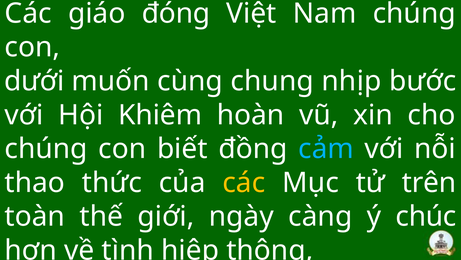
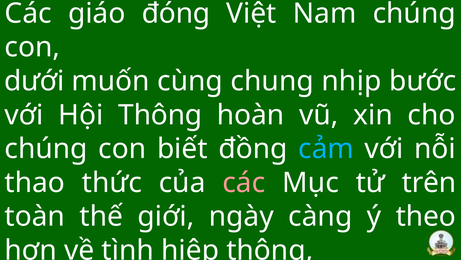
Hội Khiêm: Khiêm -> Thông (160, 115)
các colour: yellow -> pink (244, 182)
chúc: chúc -> theo (426, 216)
